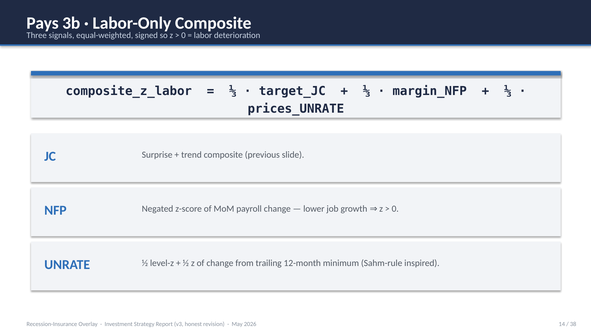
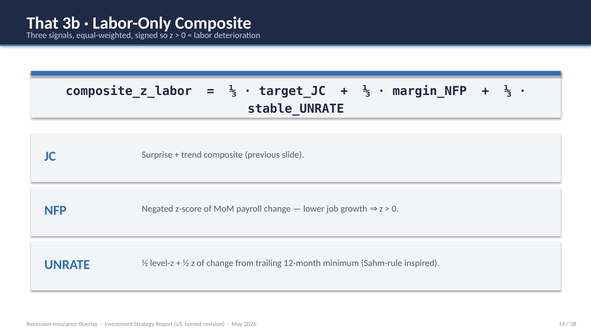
Pays: Pays -> That (43, 23)
prices_UNRATE: prices_UNRATE -> stable_UNRATE (296, 108)
